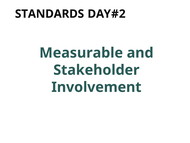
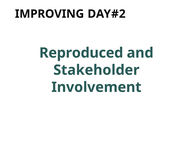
STANDARDS: STANDARDS -> IMPROVING (49, 14)
Measurable: Measurable -> Reproduced (81, 53)
